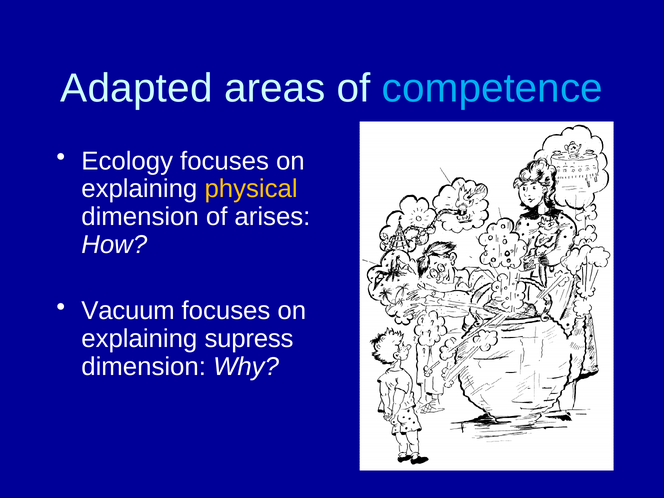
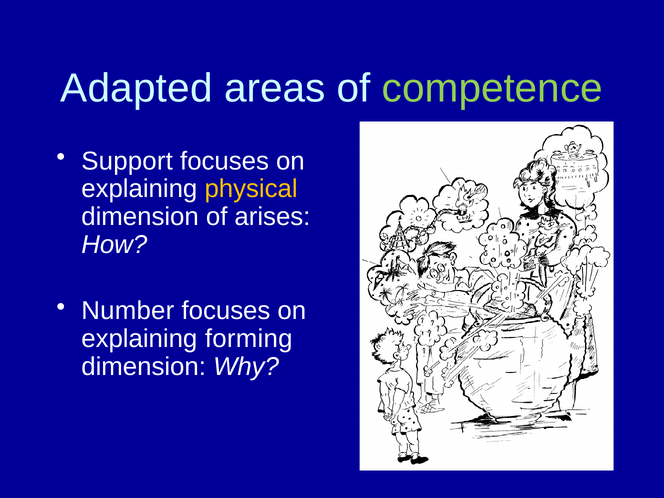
competence colour: light blue -> light green (492, 89)
Ecology: Ecology -> Support (127, 161)
Vacuum: Vacuum -> Number (128, 311)
supress: supress -> forming (249, 339)
